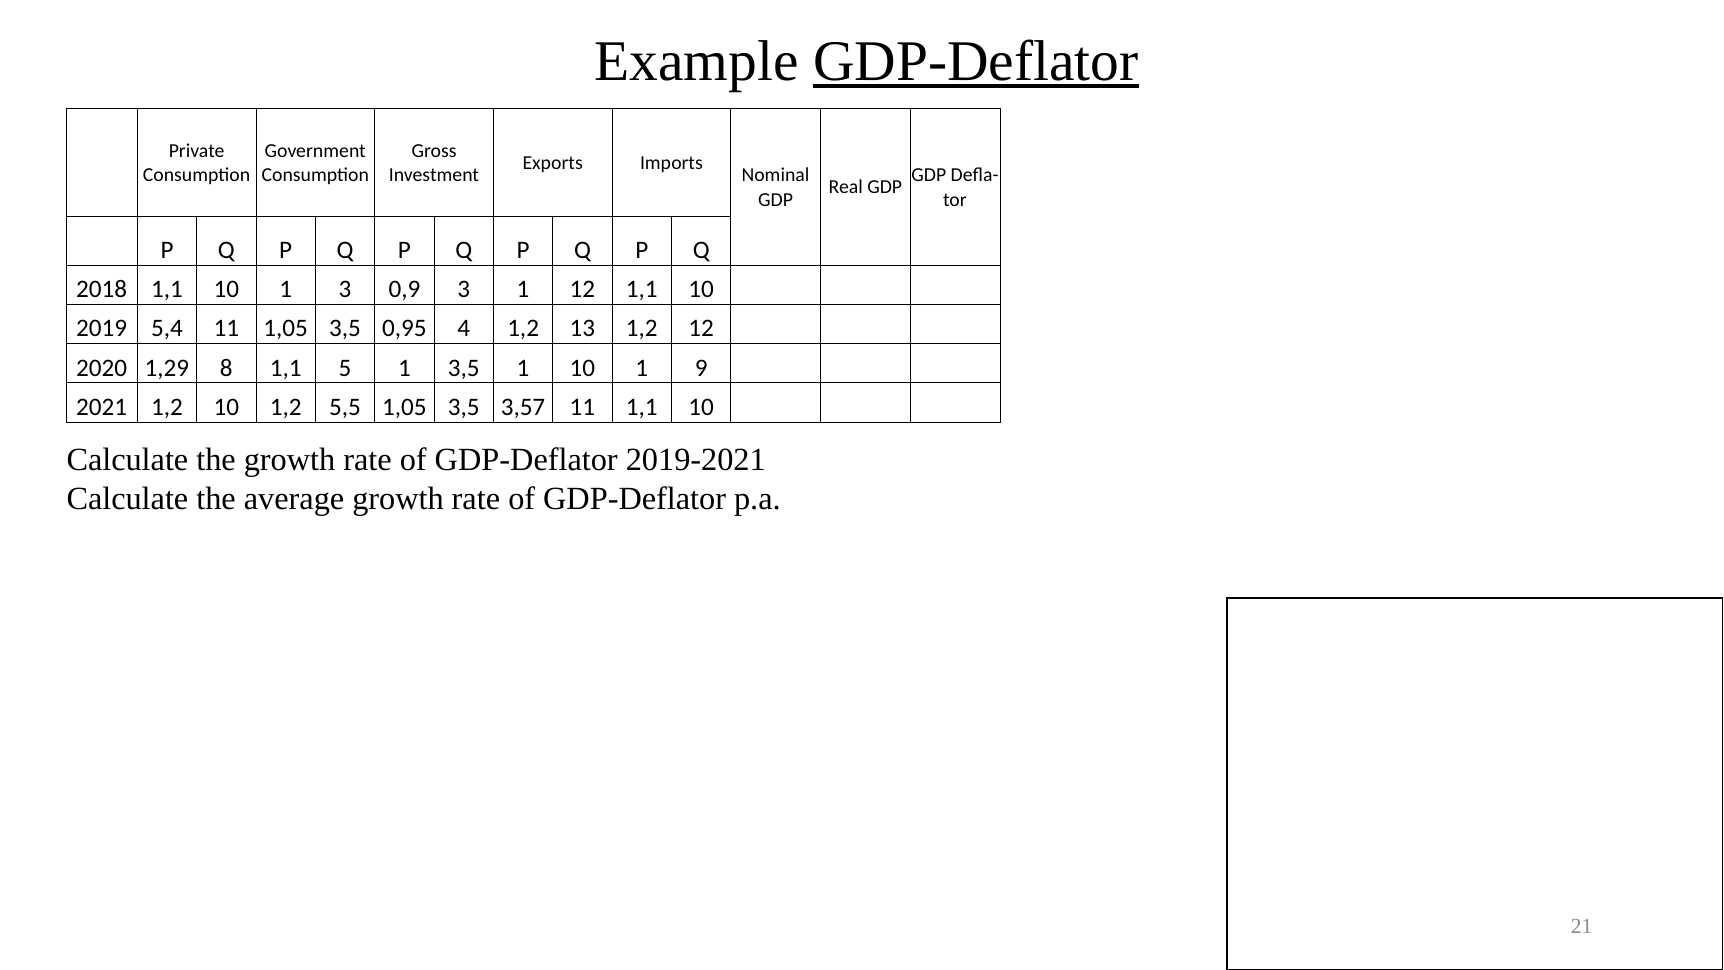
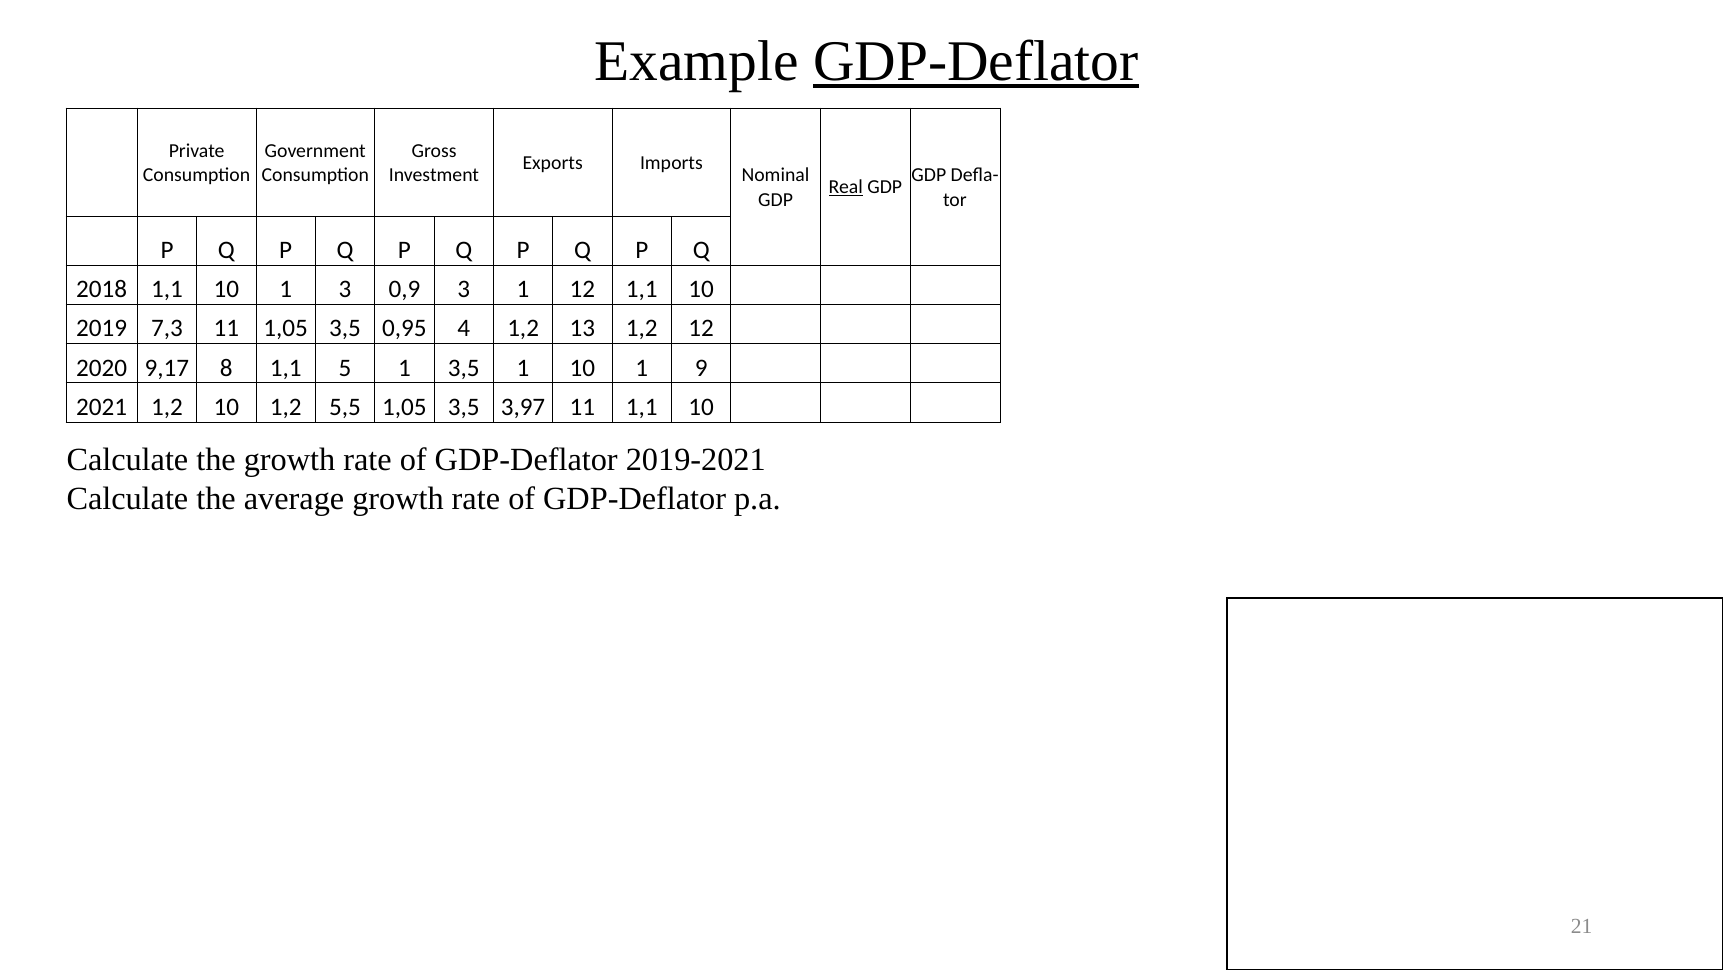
Real underline: none -> present (846, 187)
5,4: 5,4 -> 7,3 (167, 329)
1,29: 1,29 -> 9,17 (167, 368)
3,57: 3,57 -> 3,97 (523, 407)
